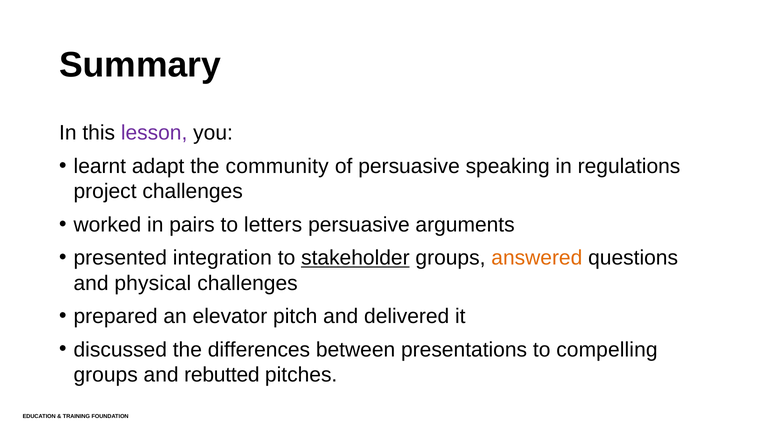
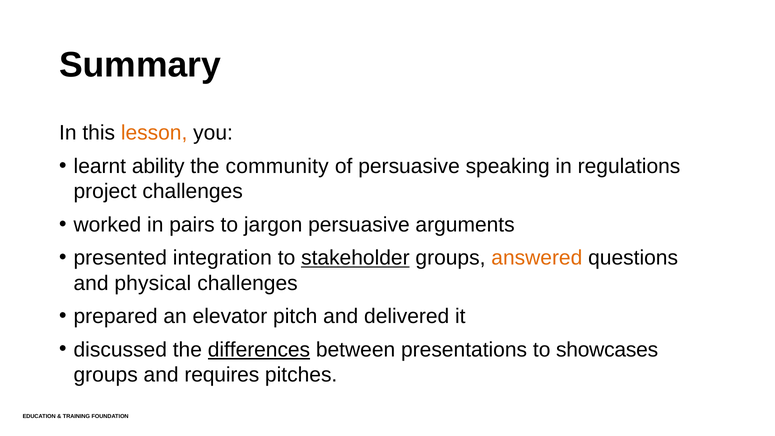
lesson colour: purple -> orange (154, 133)
adapt: adapt -> ability (158, 166)
letters: letters -> jargon (273, 225)
differences underline: none -> present (259, 350)
compelling: compelling -> showcases (607, 350)
rebutted: rebutted -> requires (222, 375)
